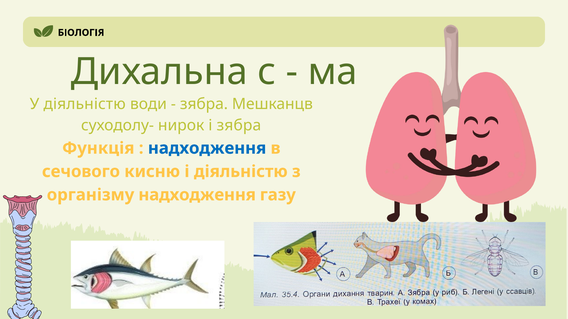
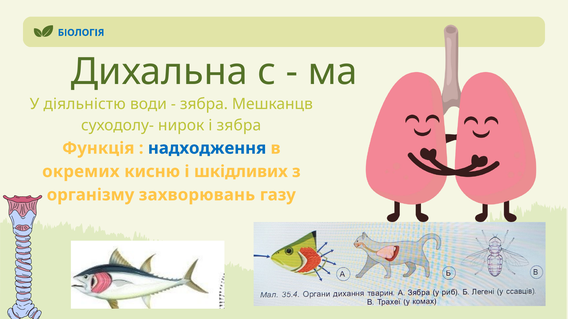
БІОЛОГІЯ colour: black -> blue (81, 33)
сечового: сечового -> окремих (81, 172)
і діяльністю: діяльністю -> шкідливих (241, 172)
організму надходження: надходження -> захворювань (197, 195)
